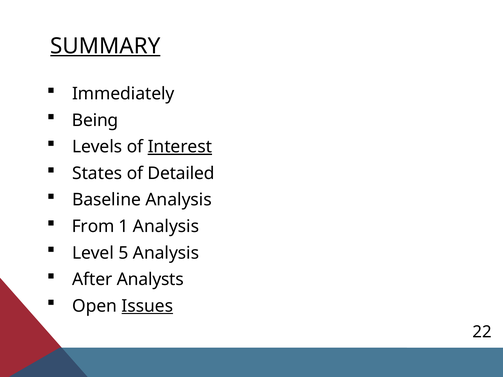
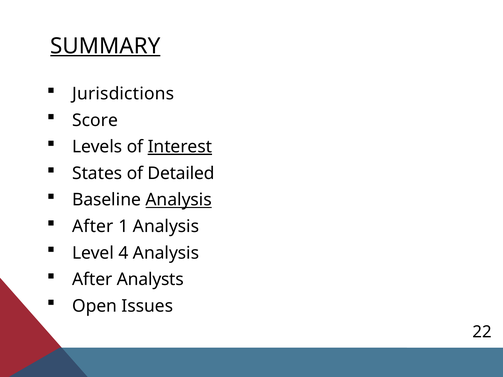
Immediately: Immediately -> Jurisdictions (123, 94)
Being: Being -> Score (95, 120)
Analysis underline: none -> present (179, 200)
From: From -> After (93, 227)
5: 5 -> 4 (123, 253)
Issues underline: present -> none (147, 306)
